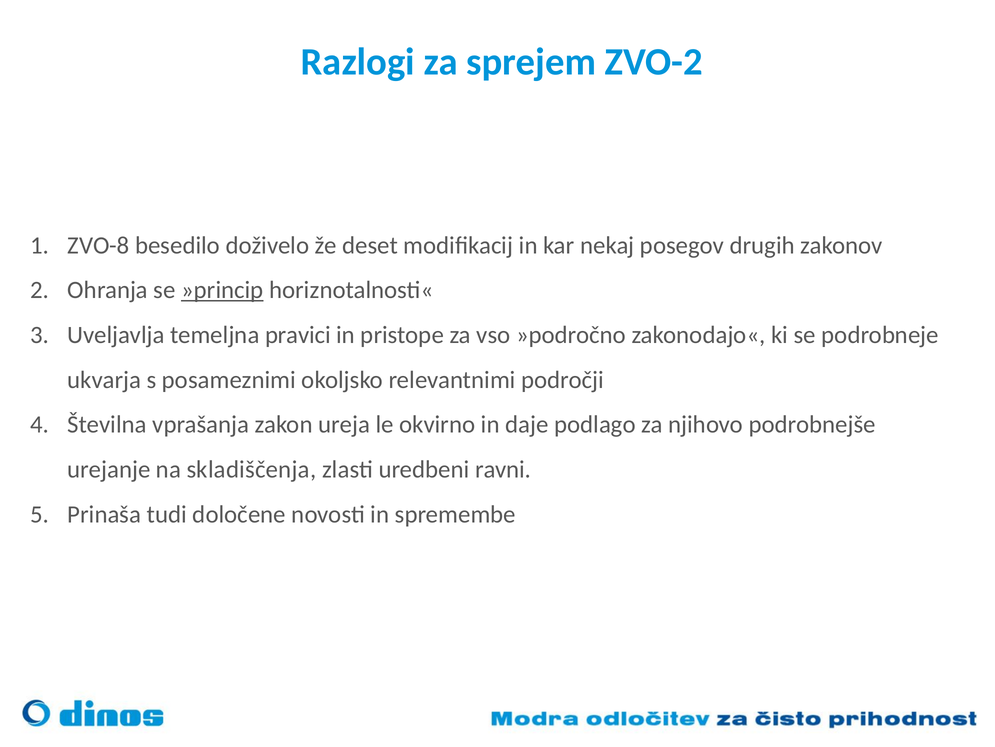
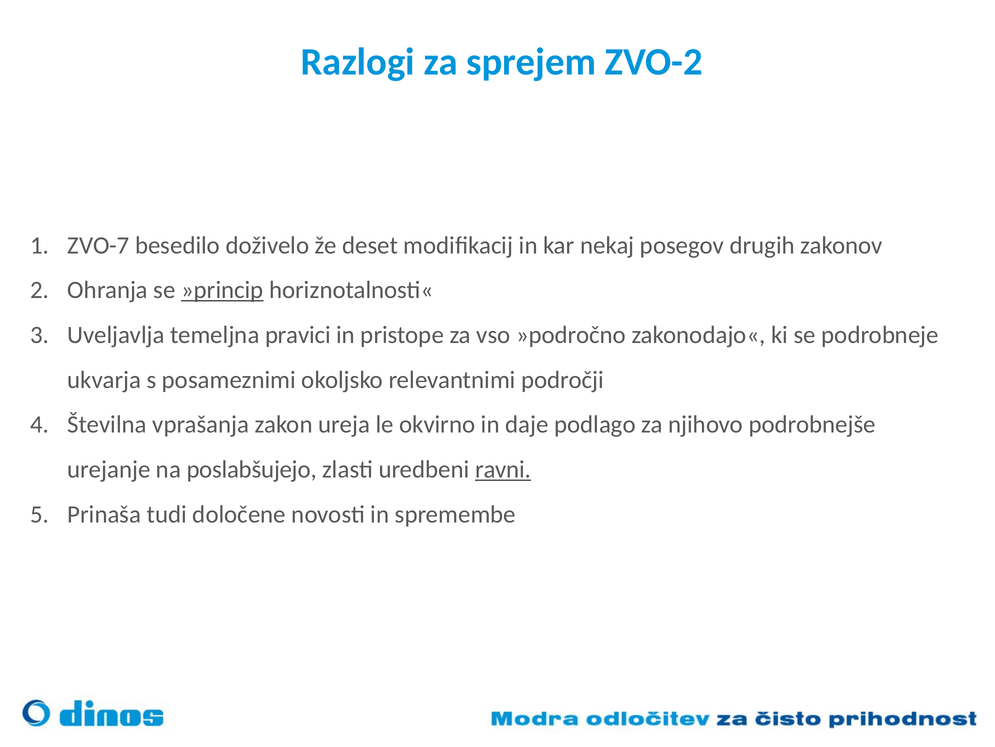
ZVO-8: ZVO-8 -> ZVO-7 (99, 245)
skladiščenja: skladiščenja -> poslabšujejo (252, 469)
ravni underline: none -> present (503, 469)
